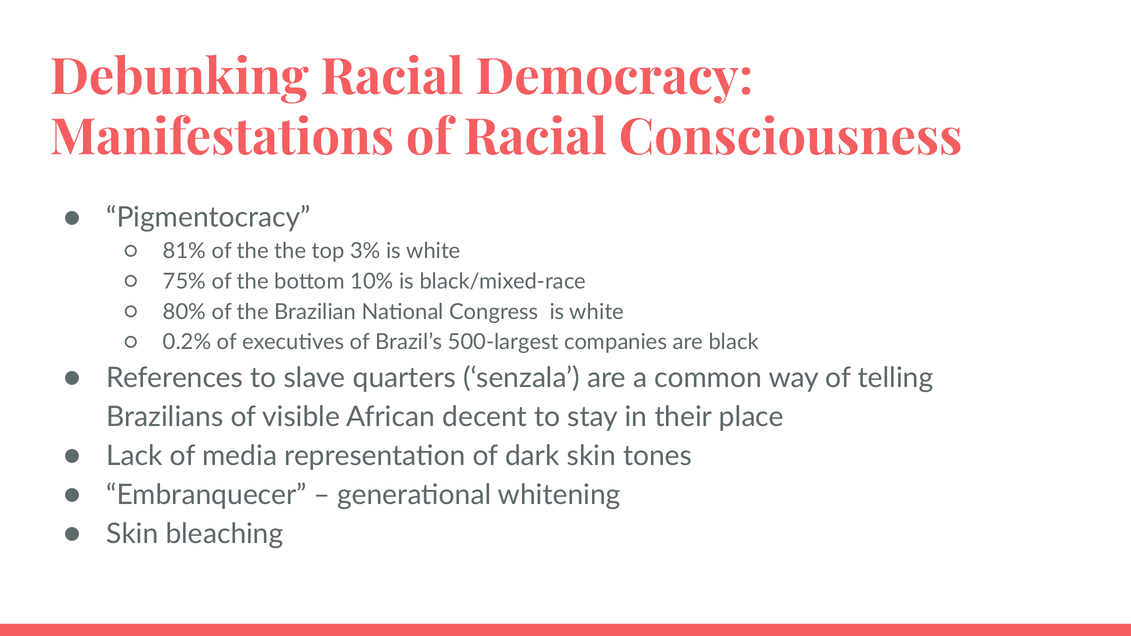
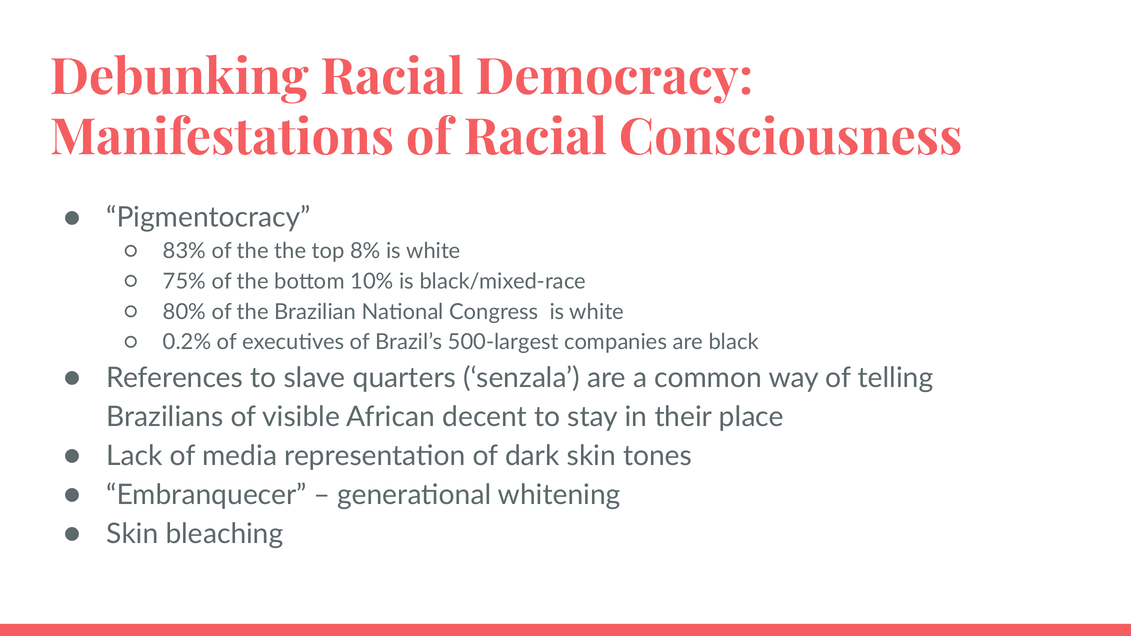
81%: 81% -> 83% (185, 251)
3%: 3% -> 8% (365, 251)
